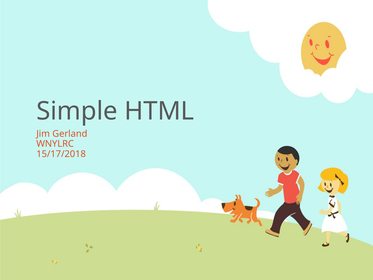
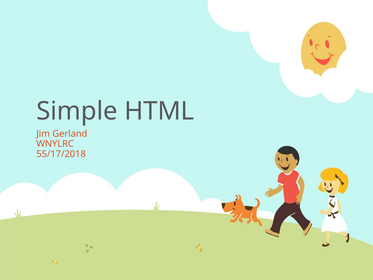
15/17/2018: 15/17/2018 -> 55/17/2018 (61, 154)
